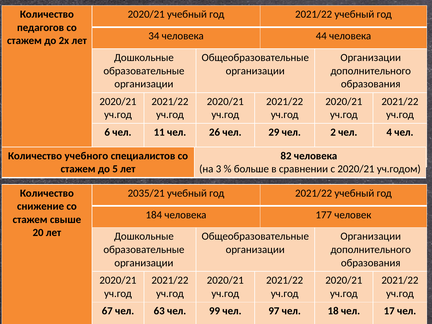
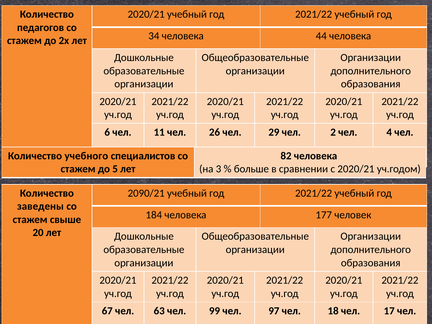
2035/21: 2035/21 -> 2090/21 (146, 193)
снижение: снижение -> заведены (40, 206)
